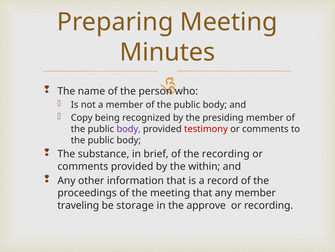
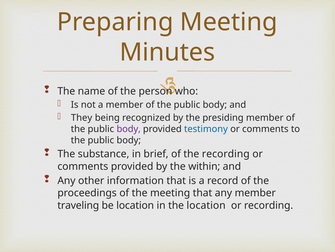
Copy: Copy -> They (82, 117)
testimony colour: red -> blue (206, 129)
be storage: storage -> location (135, 205)
the approve: approve -> location (206, 205)
